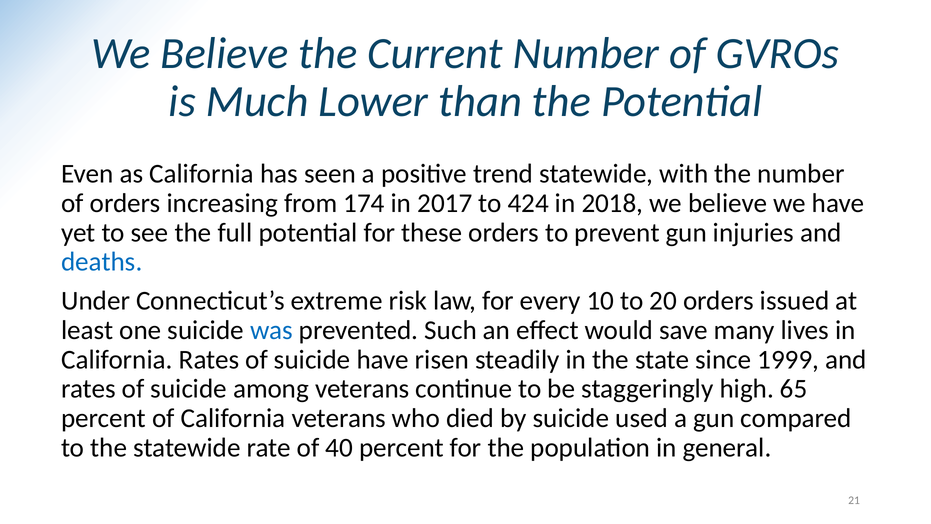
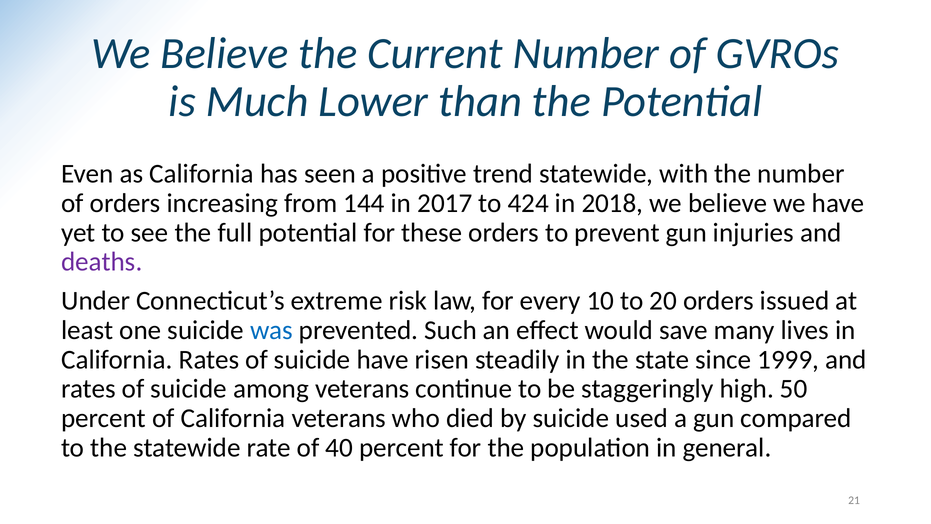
174: 174 -> 144 (364, 203)
deaths colour: blue -> purple (102, 262)
65: 65 -> 50 (794, 389)
